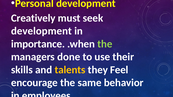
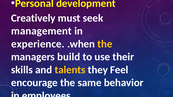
development: development -> management (41, 31)
importance: importance -> experience (38, 44)
the colour: light green -> yellow (105, 44)
done: done -> build (69, 57)
